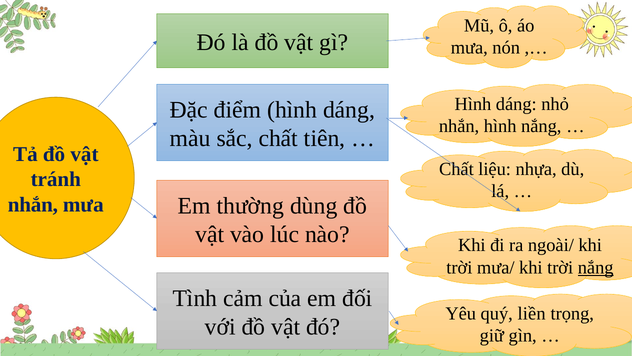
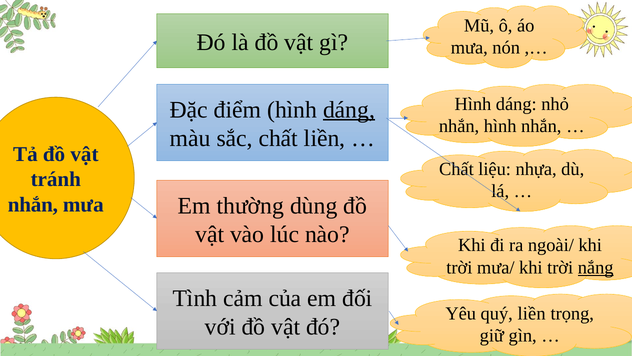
dáng underline: none -> present (349, 110)
hình nắng: nắng -> nhắn (541, 126)
chất tiên: tiên -> liền (325, 138)
